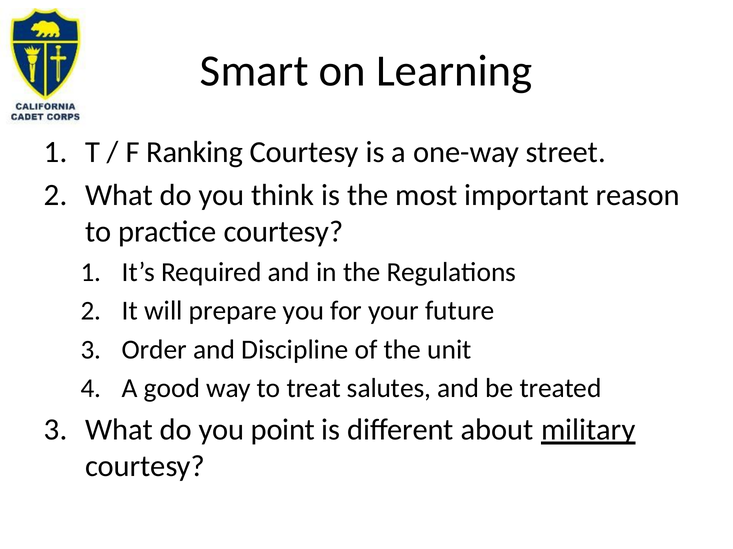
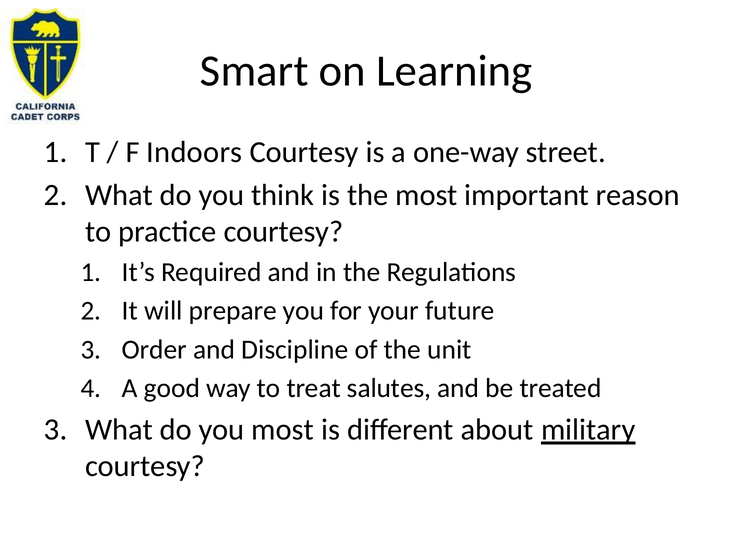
Ranking: Ranking -> Indoors (194, 152)
you point: point -> most (283, 430)
